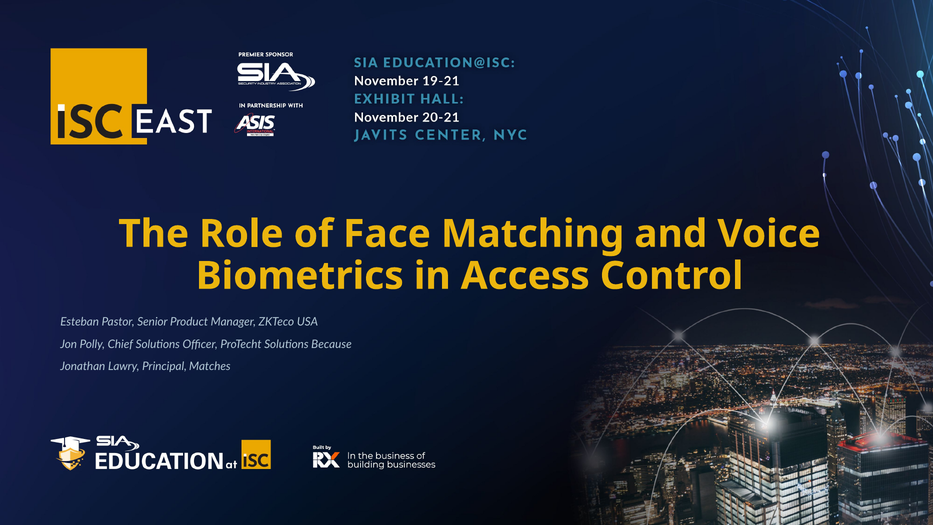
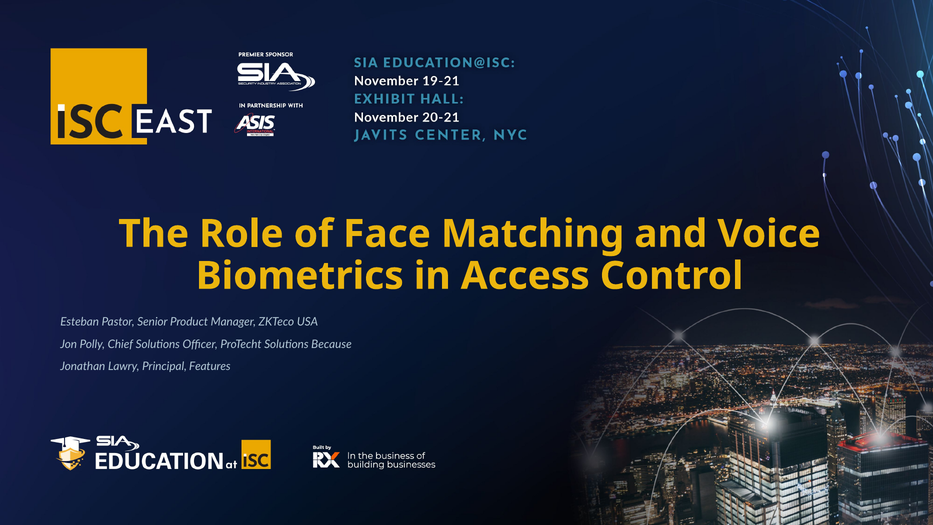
Matches: Matches -> Features (210, 366)
